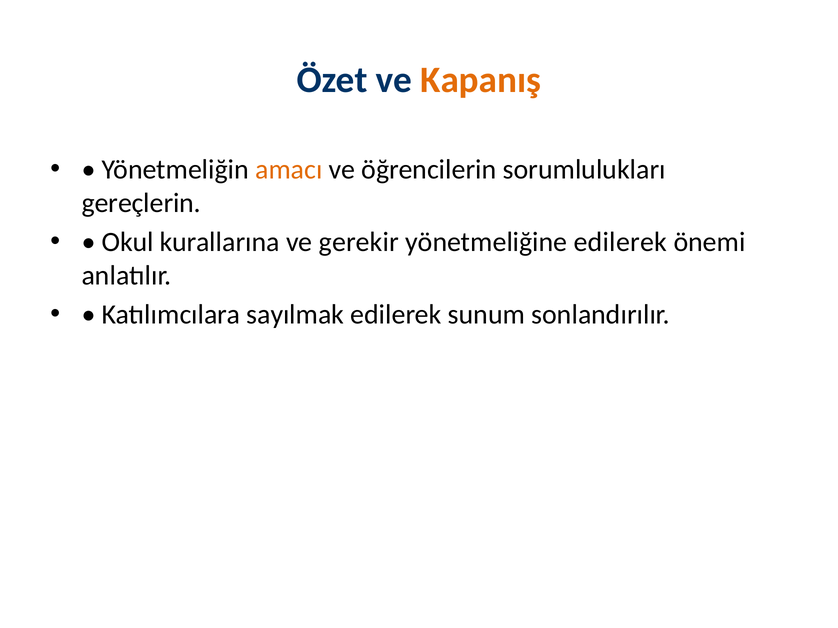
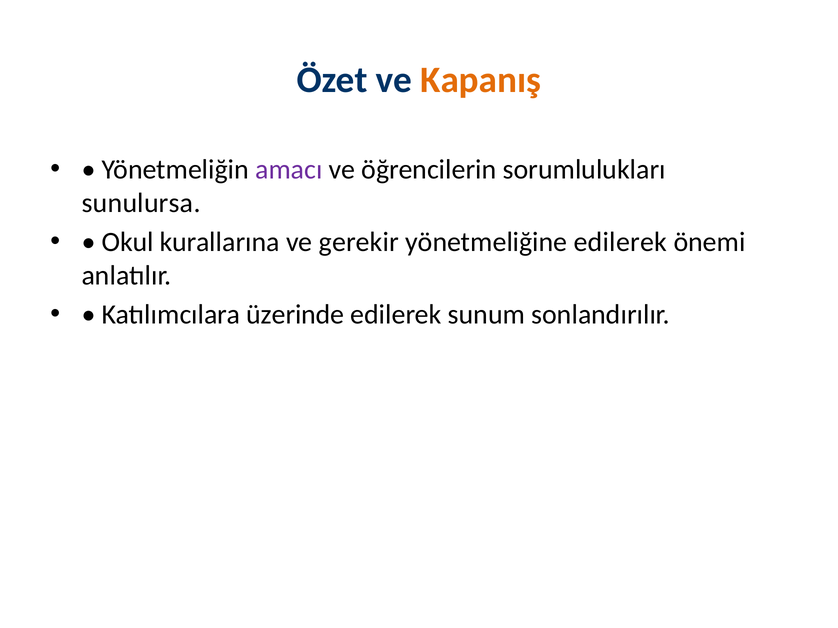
amacı colour: orange -> purple (289, 170)
gereçlerin: gereçlerin -> sunulursa (141, 203)
sayılmak: sayılmak -> üzerinde (295, 315)
